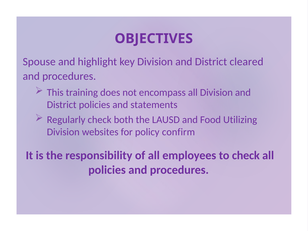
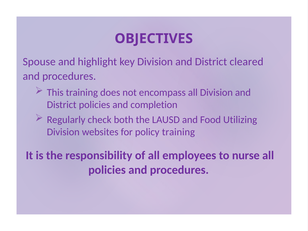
statements: statements -> completion (154, 105)
policy confirm: confirm -> training (178, 132)
to check: check -> nurse (246, 155)
